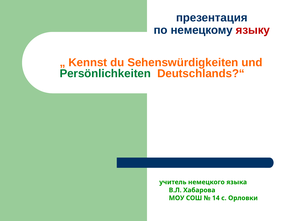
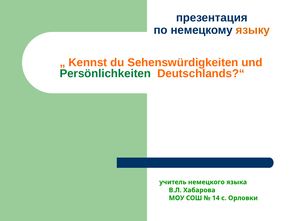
языку colour: red -> orange (253, 30)
